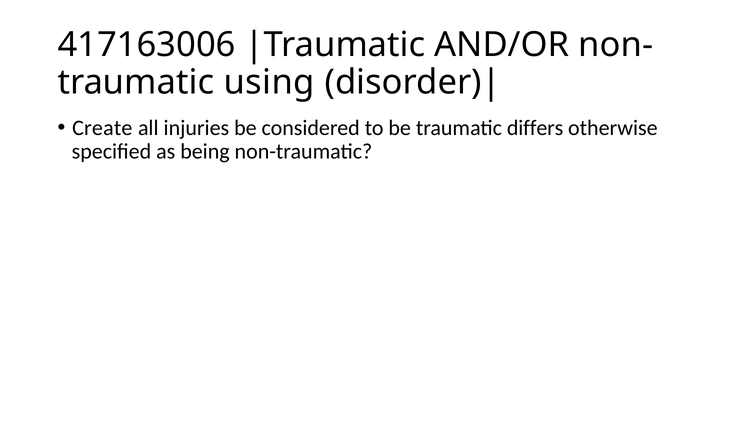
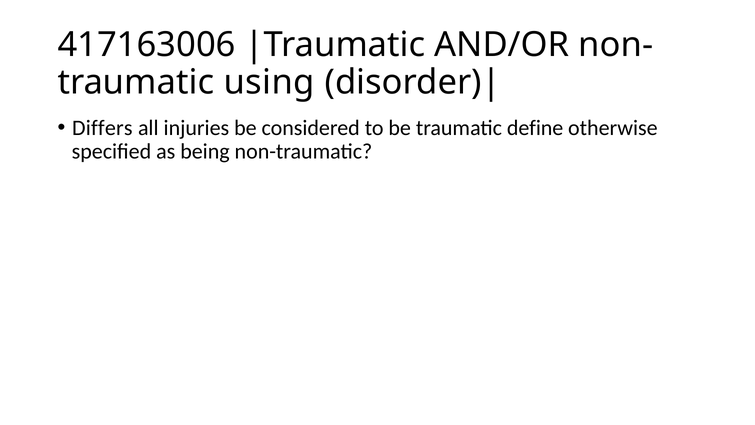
Create: Create -> Differs (102, 128)
differs: differs -> define (535, 128)
